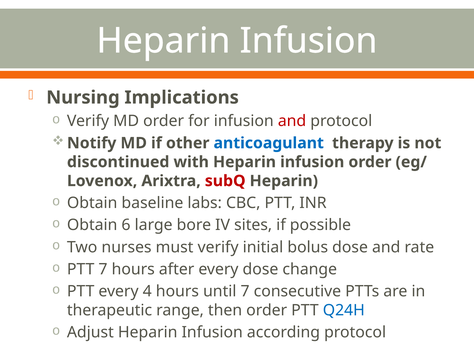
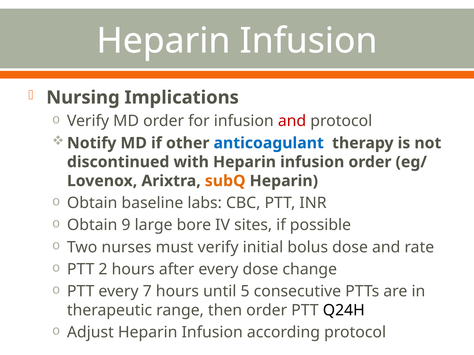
subQ colour: red -> orange (225, 181)
6: 6 -> 9 (126, 225)
PTT 7: 7 -> 2 (103, 270)
4: 4 -> 7 (147, 292)
until 7: 7 -> 5 (245, 292)
Q24H colour: blue -> black (344, 311)
